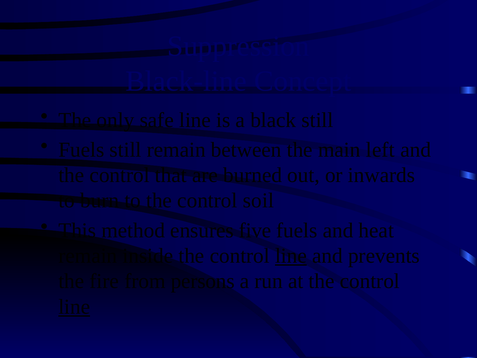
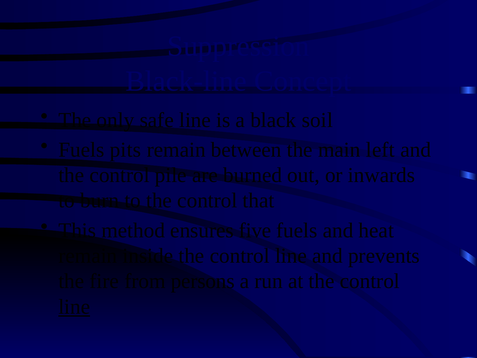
black still: still -> soil (317, 120)
Fuels still: still -> pits (125, 150)
that: that -> pile (171, 175)
soil: soil -> that (259, 201)
line underline: present -> none (291, 256)
